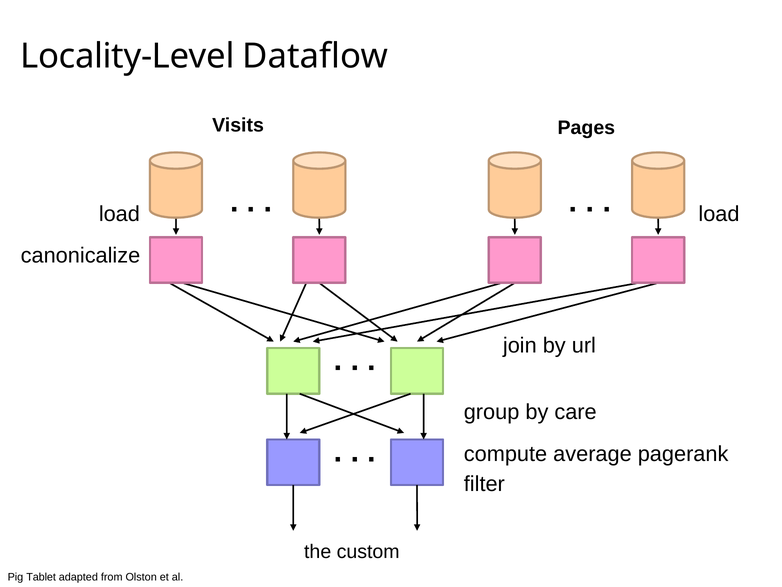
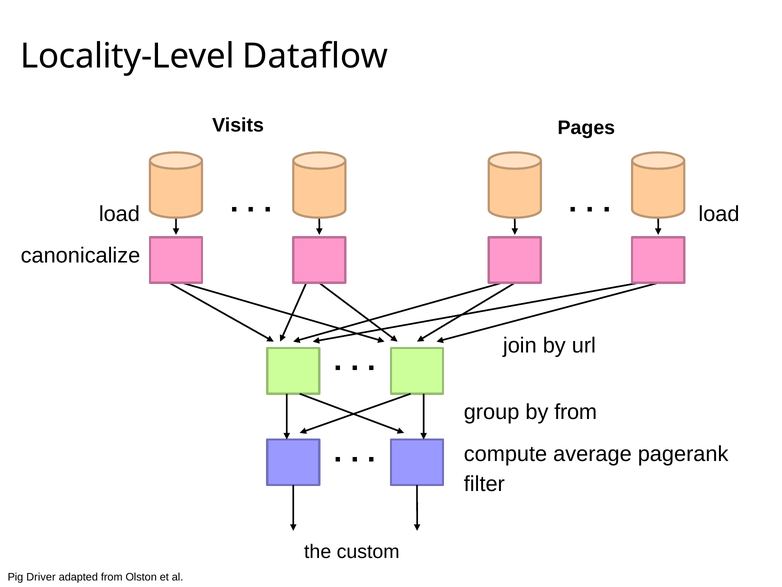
by care: care -> from (576, 412)
Tablet: Tablet -> Driver (41, 577)
